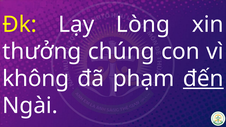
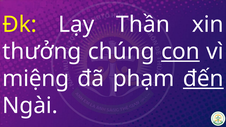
Lòng: Lòng -> Thần (143, 24)
con underline: none -> present (180, 52)
không: không -> miệng (36, 79)
